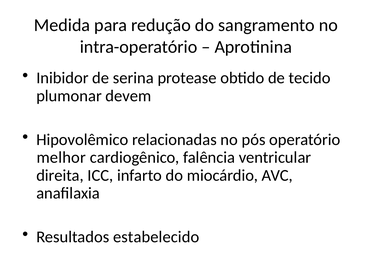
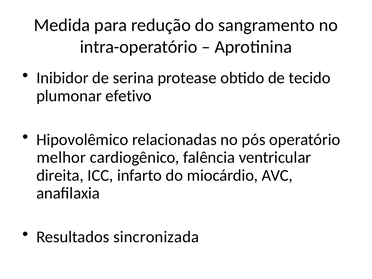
devem: devem -> efetivo (129, 96)
estabelecido: estabelecido -> sincronizada (156, 237)
